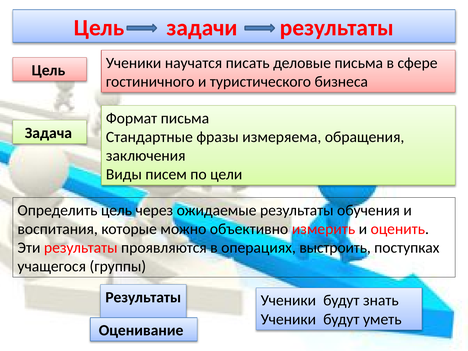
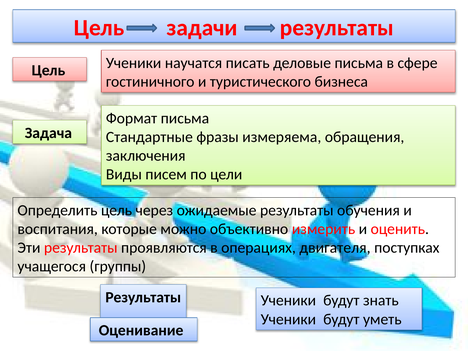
выстроить: выстроить -> двигателя (335, 248)
